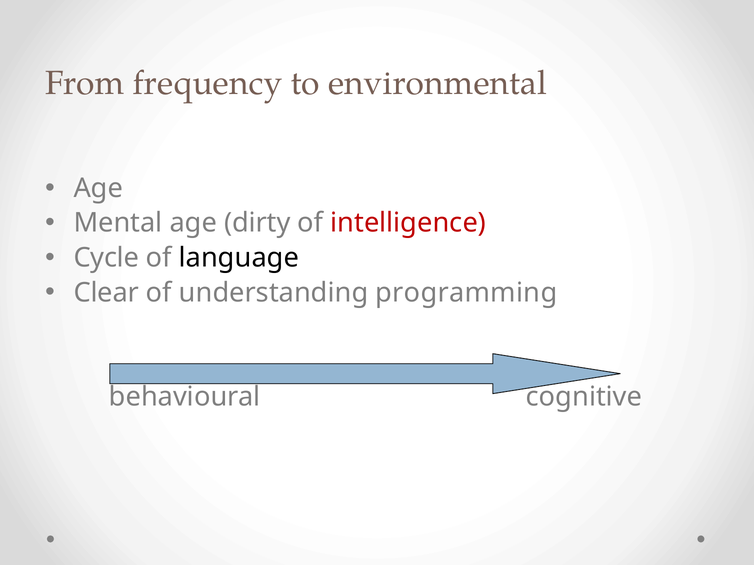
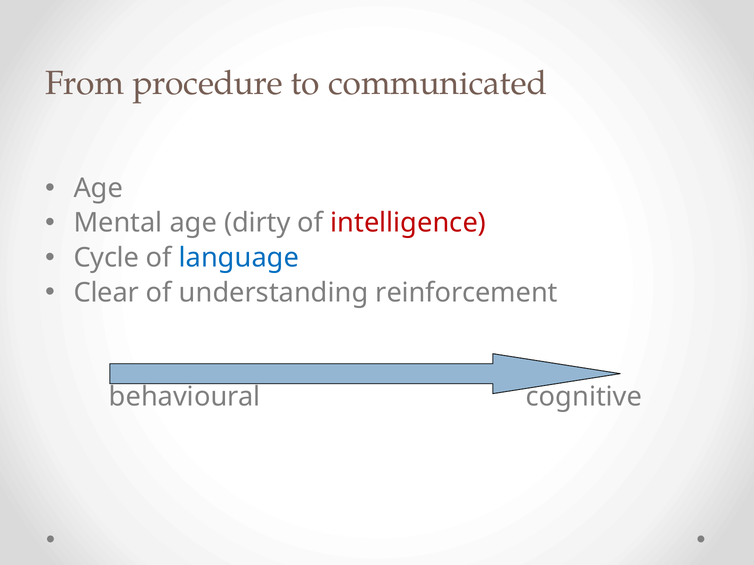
frequency: frequency -> procedure (208, 83)
environmental: environmental -> communicated (438, 83)
language colour: black -> blue (239, 258)
programming: programming -> reinforcement (467, 293)
